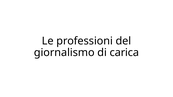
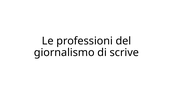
carica: carica -> scrive (124, 53)
